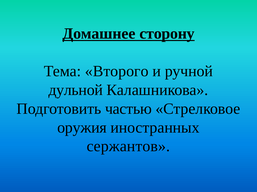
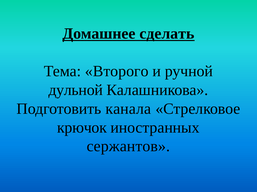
сторону: сторону -> сделать (167, 34)
частью: частью -> канала (128, 109)
оружия: оружия -> крючок (82, 128)
